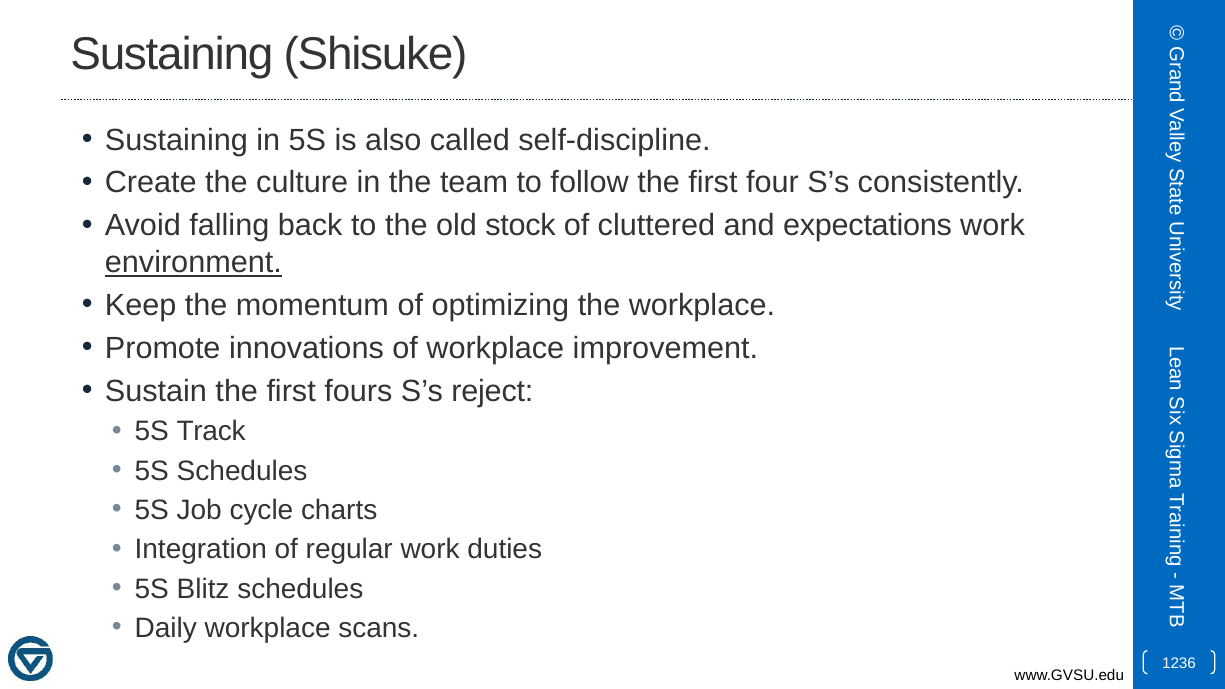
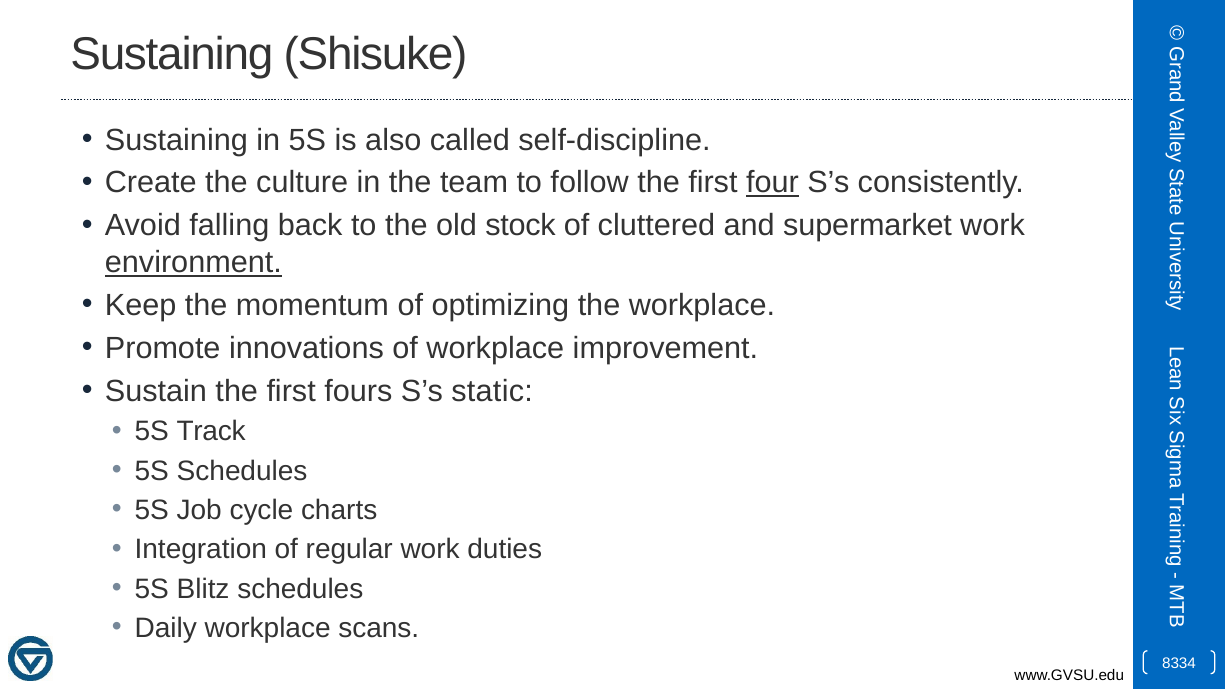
four underline: none -> present (772, 183)
expectations: expectations -> supermarket (868, 226)
reject: reject -> static (492, 391)
1236: 1236 -> 8334 (1179, 663)
